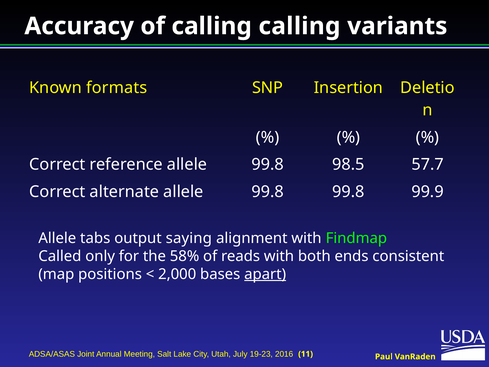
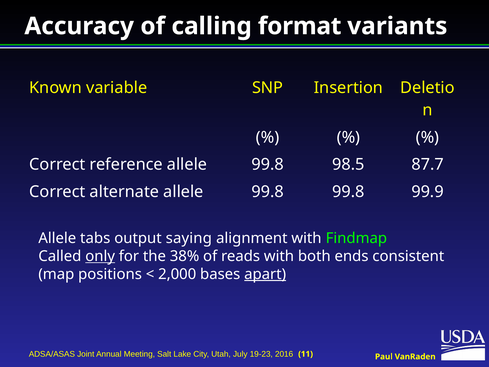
calling calling: calling -> format (300, 26)
formats: formats -> variable (117, 88)
57.7: 57.7 -> 87.7 (428, 164)
only underline: none -> present (100, 256)
58%: 58% -> 38% (185, 256)
